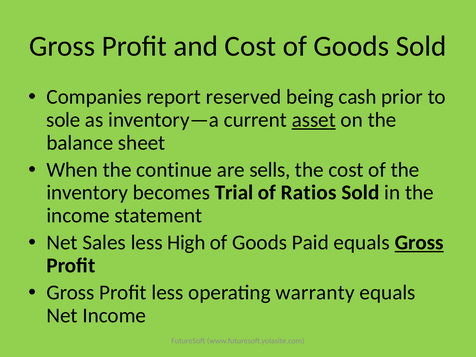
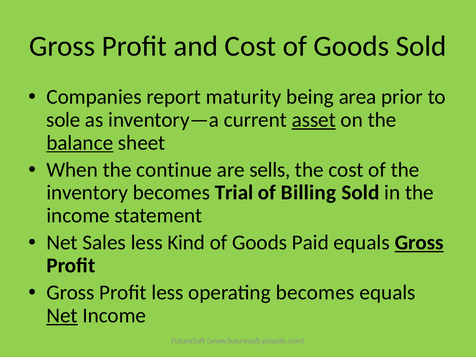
reserved: reserved -> maturity (243, 97)
cash: cash -> area (358, 97)
balance underline: none -> present (80, 143)
Ratios: Ratios -> Billing (309, 193)
High: High -> Kind (186, 243)
operating warranty: warranty -> becomes (315, 293)
Net underline: none -> present (62, 315)
